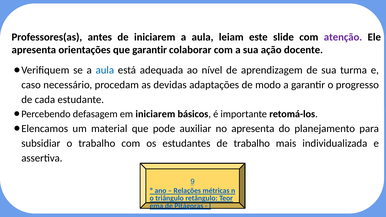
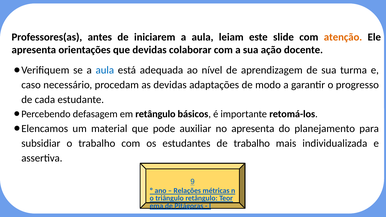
atenção colour: purple -> orange (343, 37)
que garantir: garantir -> devidas (150, 50)
em iniciarem: iniciarem -> retângulo (155, 114)
